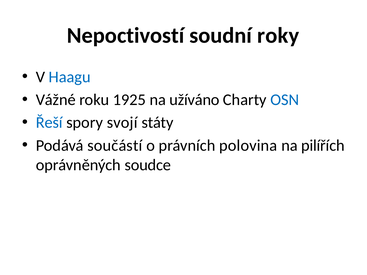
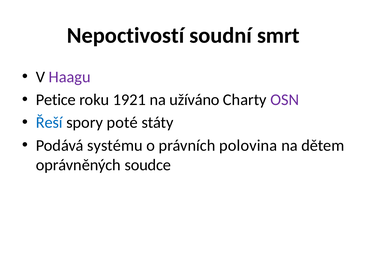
roky: roky -> smrt (278, 36)
Haagu colour: blue -> purple (70, 77)
Vážné: Vážné -> Petice (56, 100)
1925: 1925 -> 1921 (129, 100)
OSN colour: blue -> purple (285, 100)
svojí: svojí -> poté (122, 123)
součástí: součástí -> systému (115, 146)
pilířích: pilířích -> dětem (323, 146)
